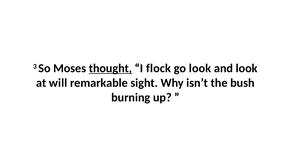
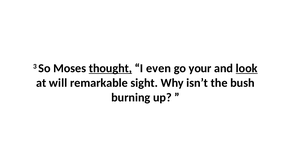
flock: flock -> even (159, 68)
go look: look -> your (200, 68)
look underline: none -> present (247, 68)
